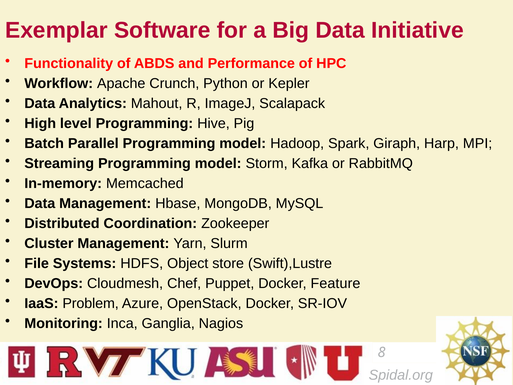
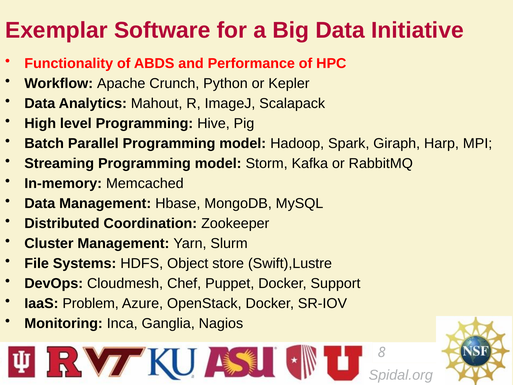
Feature: Feature -> Support (336, 283)
